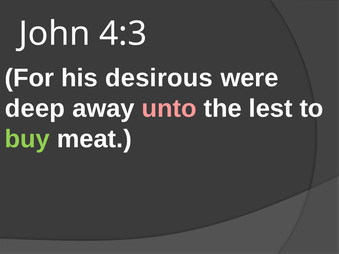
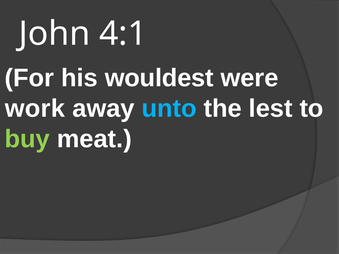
4:3: 4:3 -> 4:1 (123, 34)
desirous: desirous -> wouldest (159, 78)
deep: deep -> work (35, 109)
unto colour: pink -> light blue (169, 109)
